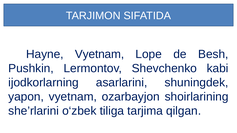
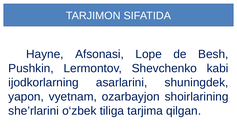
Hayne Vyetnam: Vyetnam -> Afsonasi (100, 54)
